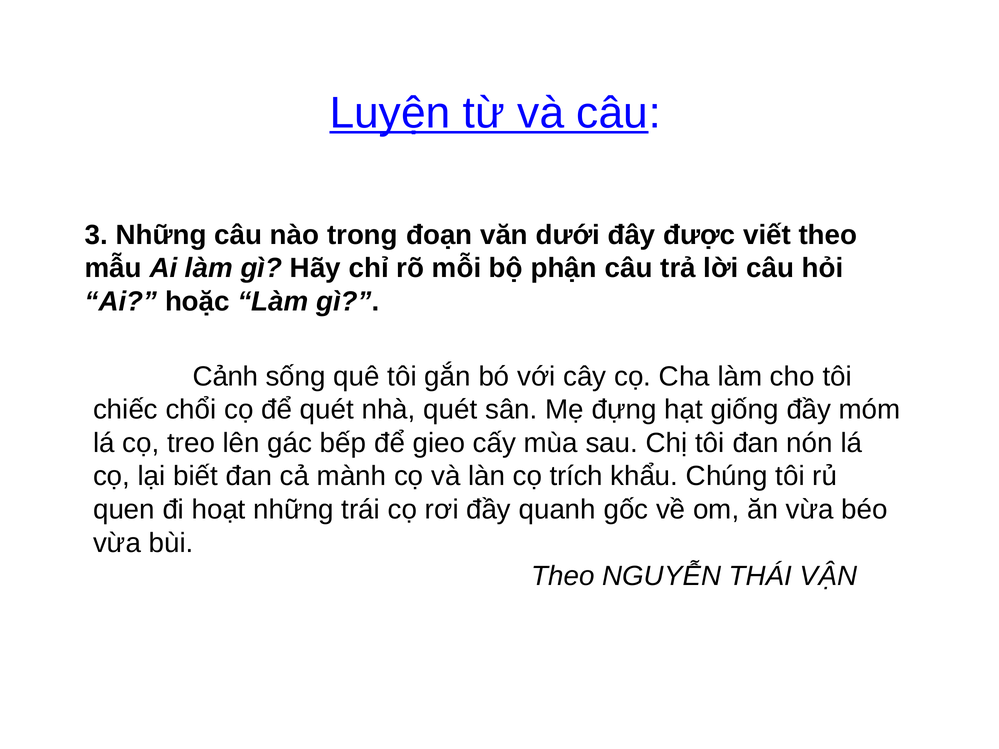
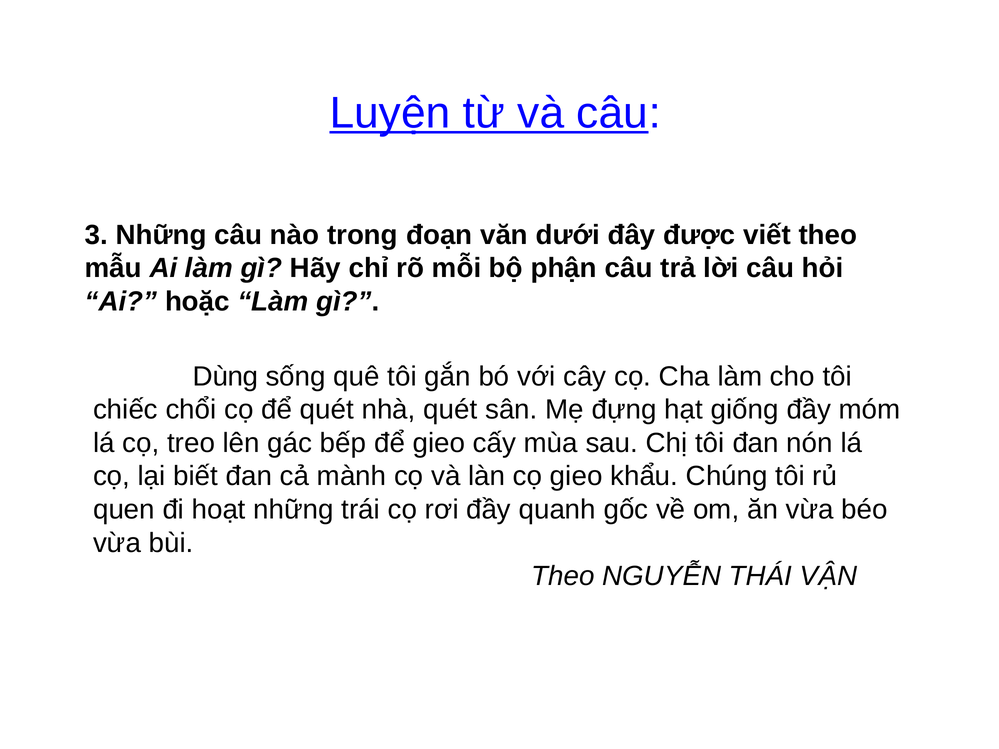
Cảnh: Cảnh -> Dùng (226, 377)
cọ trích: trích -> gieo (576, 476)
